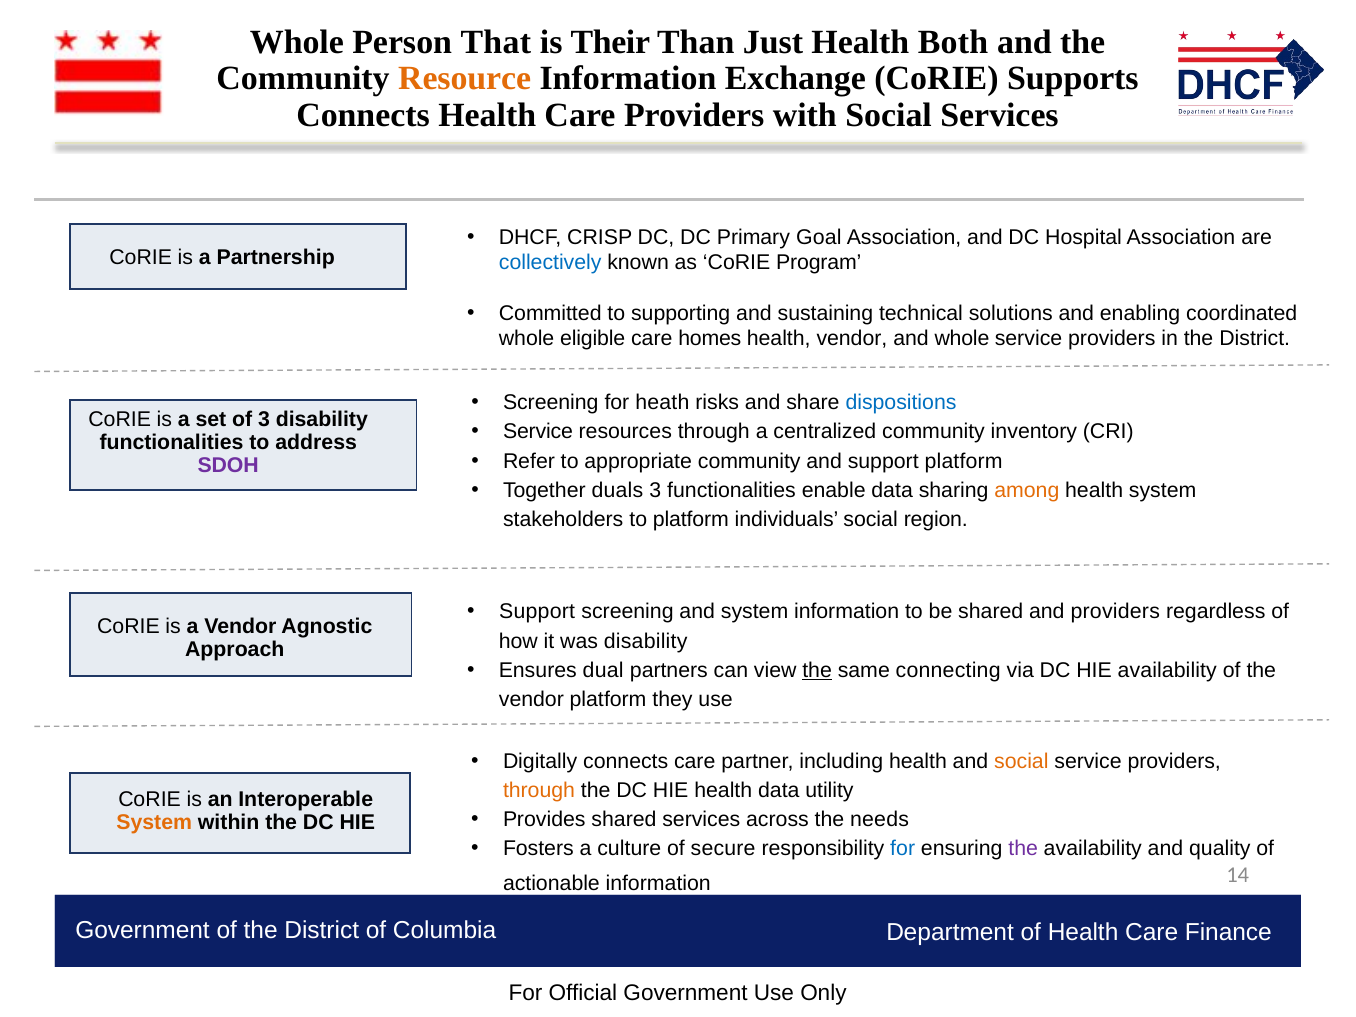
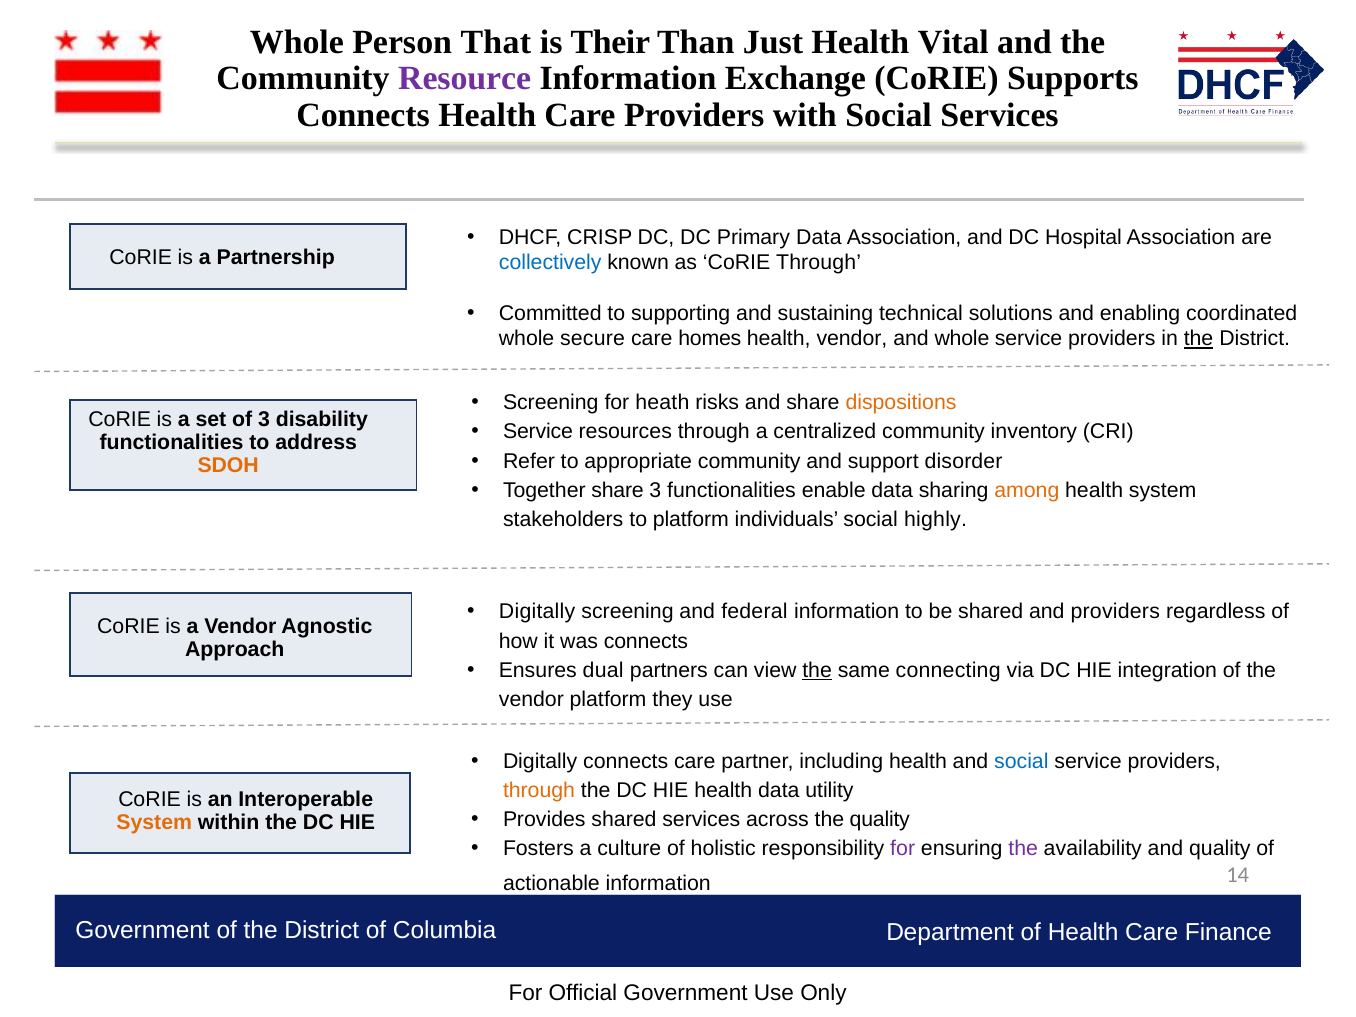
Both: Both -> Vital (953, 42)
Resource colour: orange -> purple (465, 79)
Primary Goal: Goal -> Data (819, 237)
CoRIE Program: Program -> Through (819, 263)
eligible: eligible -> secure (593, 339)
the underline: none -> present (1199, 339)
dispositions colour: blue -> orange (901, 403)
support platform: platform -> disorder (964, 461)
SDOH colour: purple -> orange (228, 465)
Together duals: duals -> share (618, 490)
region: region -> highly (936, 520)
Support: Support -> Digitally (537, 612)
and system: system -> federal (754, 612)
was disability: disability -> connects (646, 641)
HIE availability: availability -> integration (1167, 670)
social colour: orange -> blue (1021, 761)
the needs: needs -> quality (880, 820)
secure: secure -> holistic (723, 849)
for colour: blue -> purple (903, 849)
